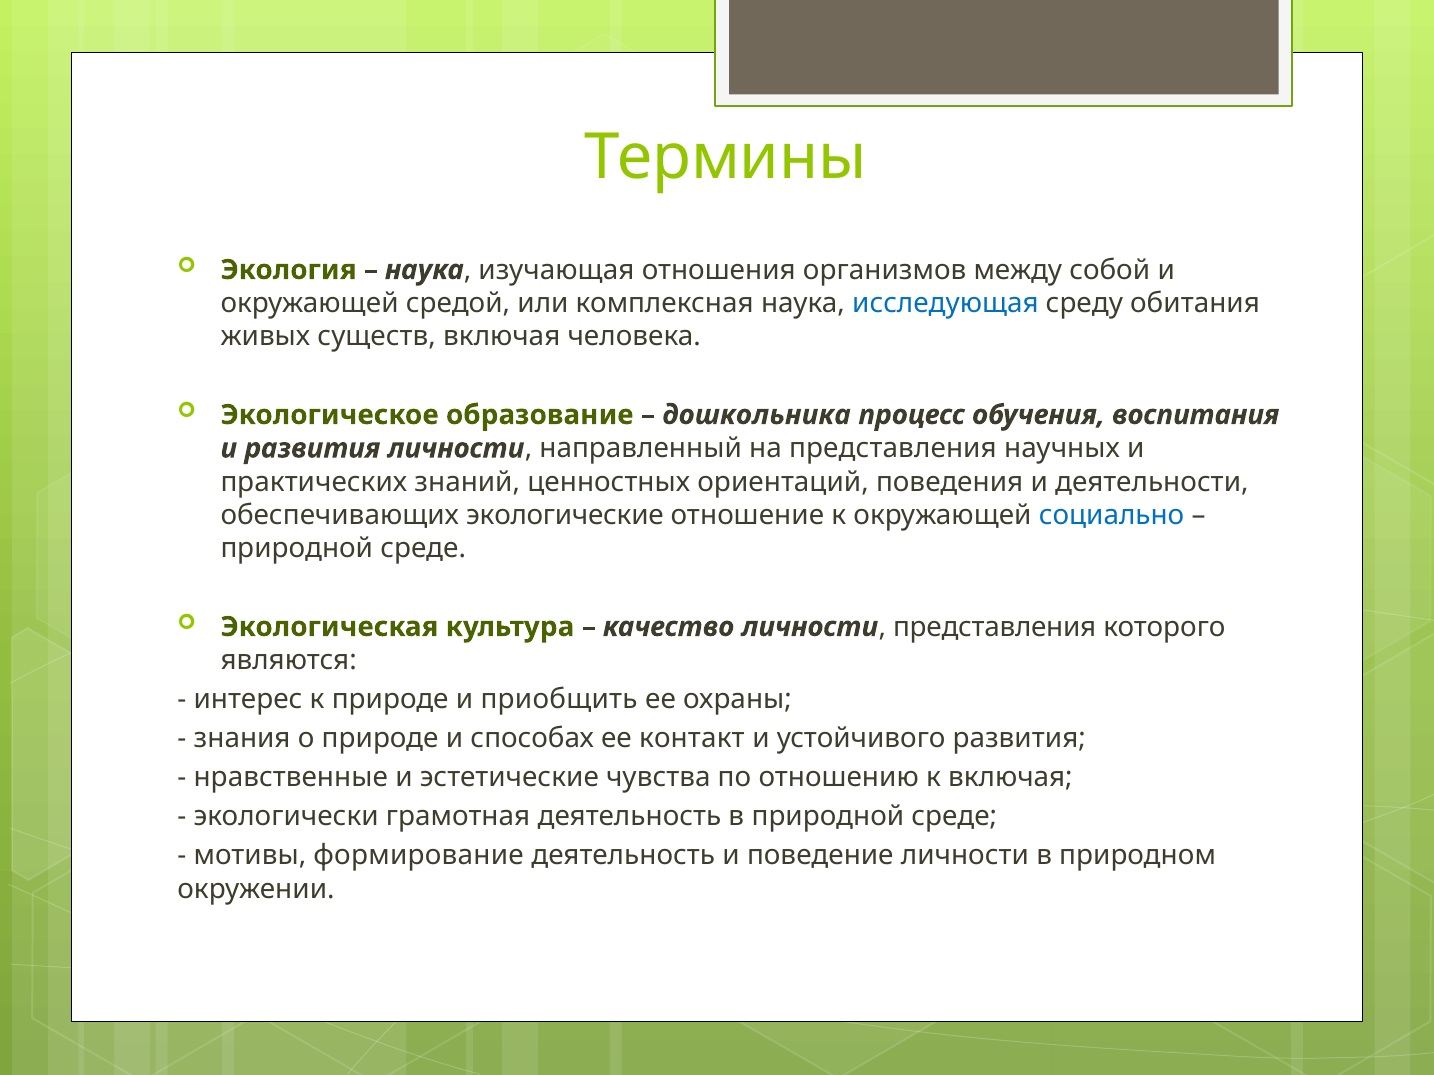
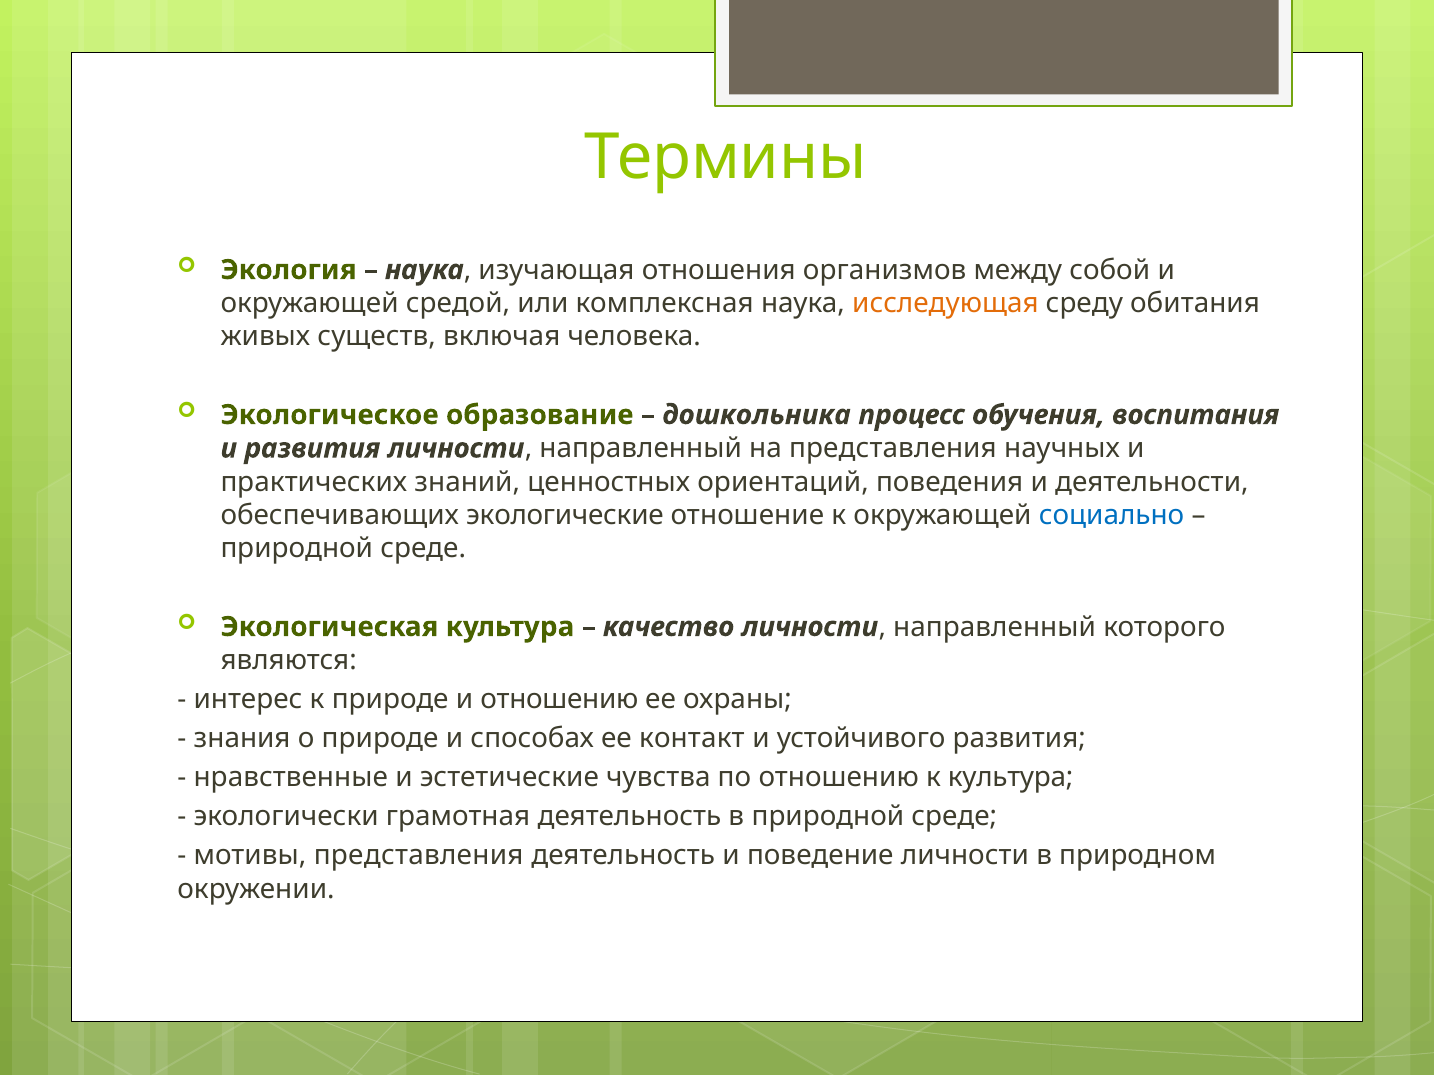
исследующая colour: blue -> orange (945, 303)
качество личности представления: представления -> направленный (994, 627)
и приобщить: приобщить -> отношению (559, 700)
к включая: включая -> культура (1011, 778)
мотивы формирование: формирование -> представления (419, 856)
